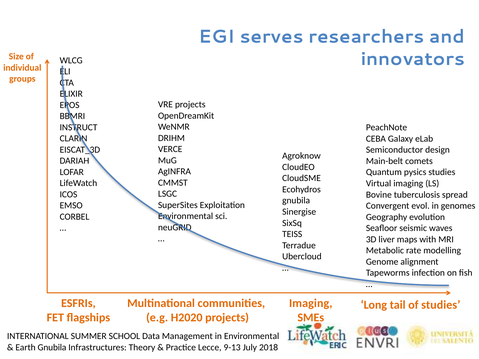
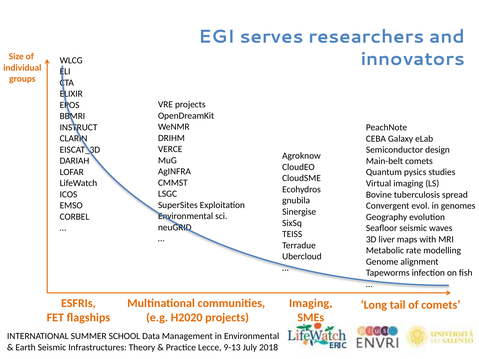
of studies: studies -> comets (441, 305)
Gnubila: Gnubila -> Seismic (52, 348)
